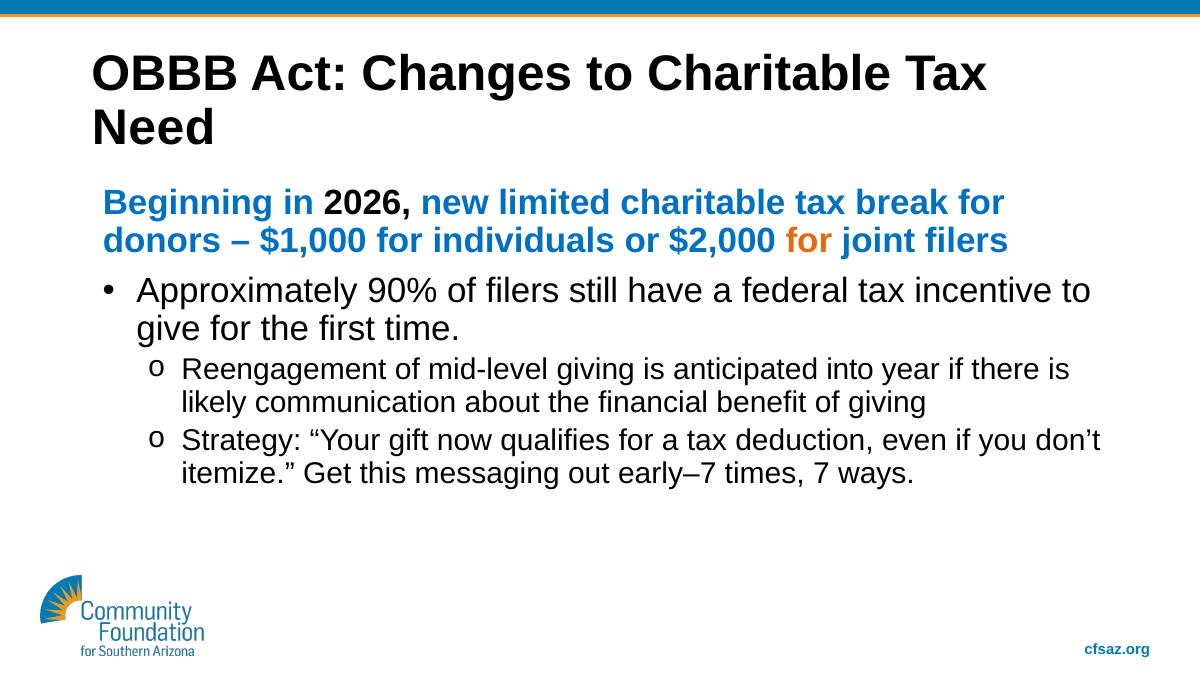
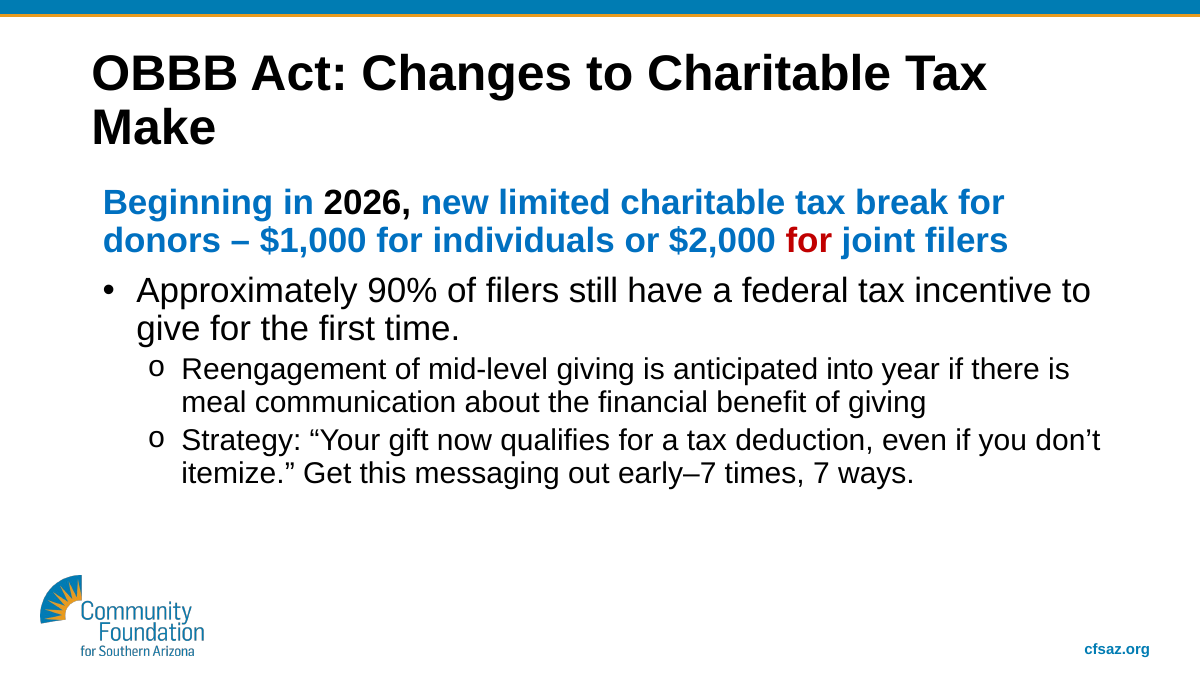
Need: Need -> Make (154, 128)
for colour: orange -> red (809, 241)
likely: likely -> meal (214, 402)
